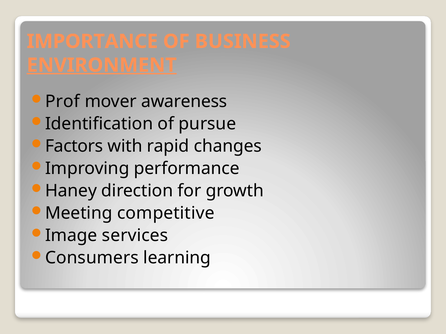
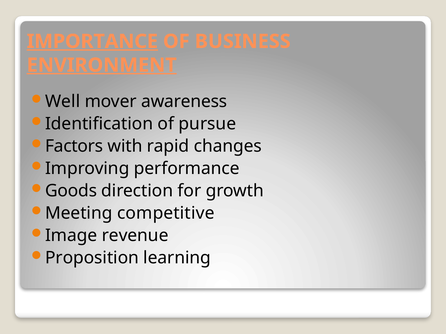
IMPORTANCE underline: none -> present (92, 41)
Prof: Prof -> Well (63, 102)
Haney: Haney -> Goods (71, 191)
services: services -> revenue (135, 236)
Consumers: Consumers -> Proposition (92, 258)
